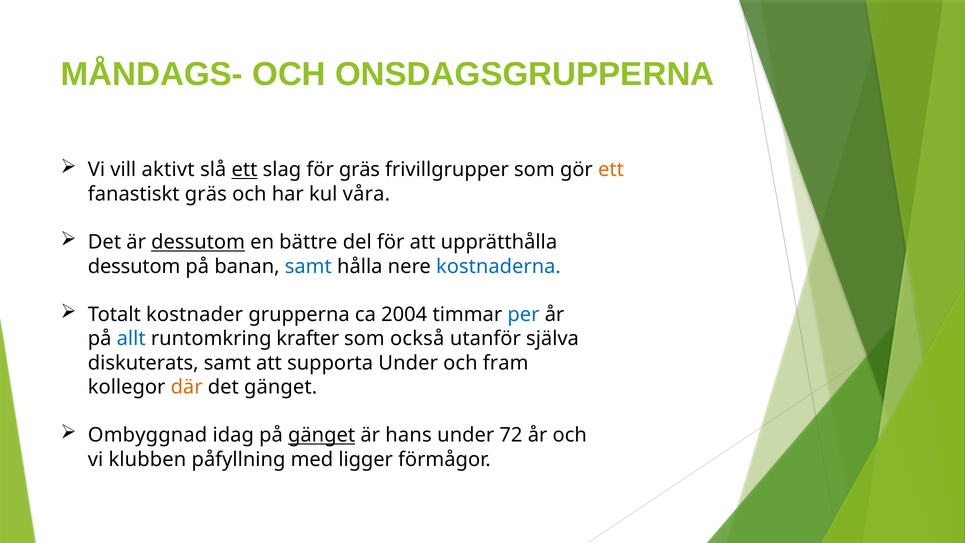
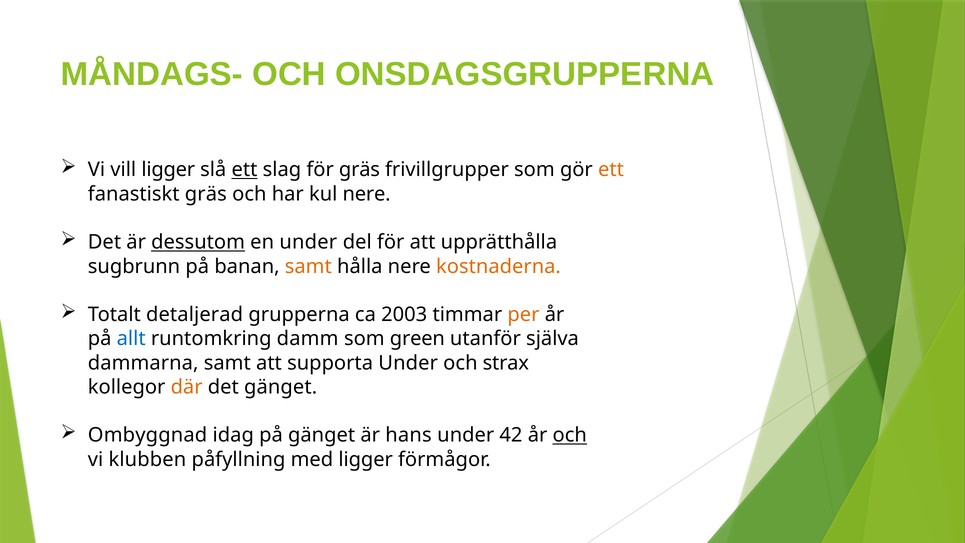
vill aktivt: aktivt -> ligger (168, 170)
kul våra: våra -> nere (367, 194)
en bättre: bättre -> under (308, 242)
dessutom: dessutom -> sugbrunn (134, 266)
samt colour: blue -> orange (308, 266)
kostnaderna colour: blue -> orange (498, 266)
kostnader: kostnader -> detaljerad (195, 315)
2004: 2004 -> 2003 (404, 315)
per colour: blue -> orange (523, 315)
krafter: krafter -> damm (308, 339)
också: också -> green (417, 339)
diskuterats: diskuterats -> dammarna (143, 363)
fram: fram -> strax (506, 363)
gänget underline: present -> none (322, 435)
72: 72 -> 42 (511, 435)
och underline: none -> present (570, 435)
